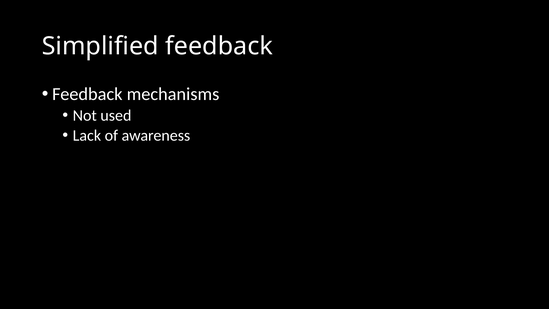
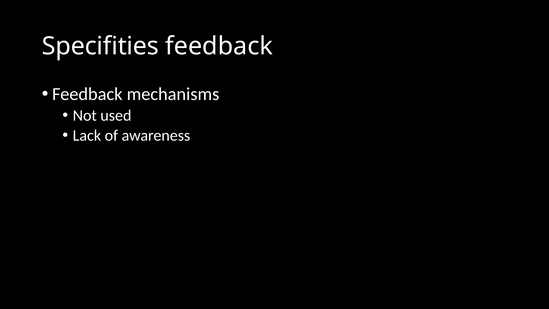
Simplified: Simplified -> Specifities (100, 46)
